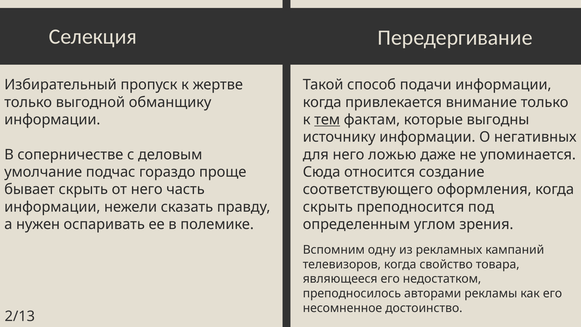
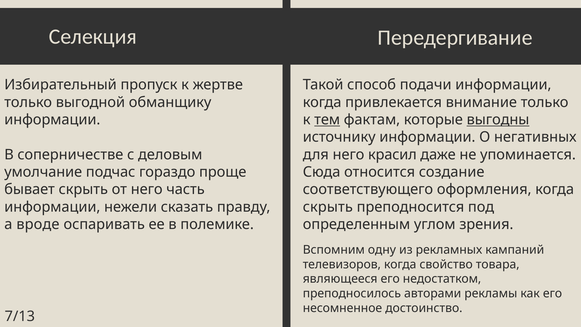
выгодны underline: none -> present (498, 120)
ложью: ложью -> красил (392, 155)
нужен: нужен -> вроде (38, 224)
2/13: 2/13 -> 7/13 (20, 316)
